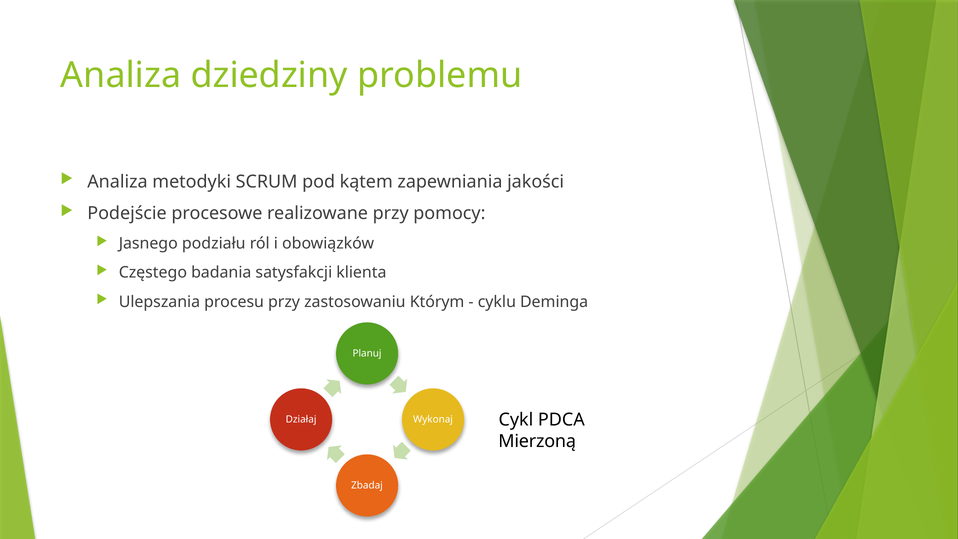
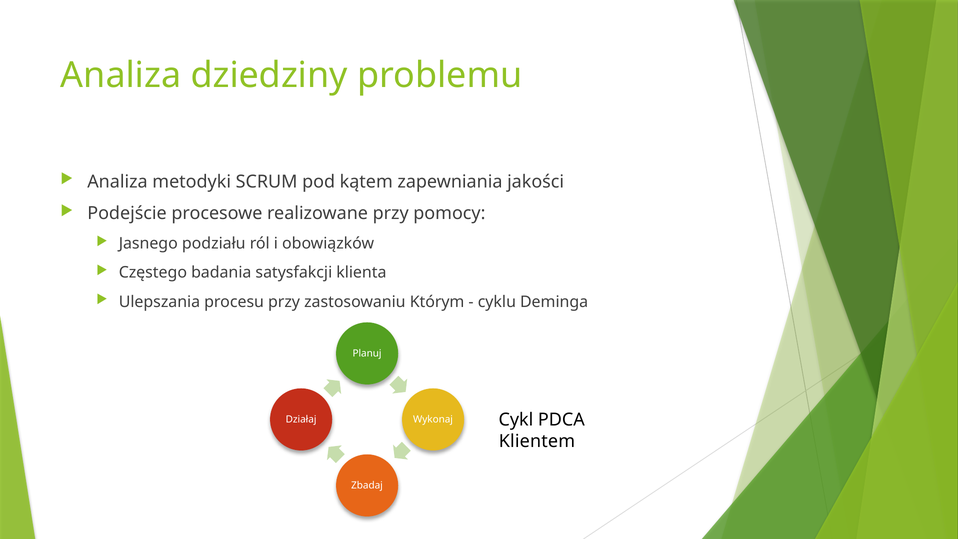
Mierzoną: Mierzoną -> Klientem (537, 441)
